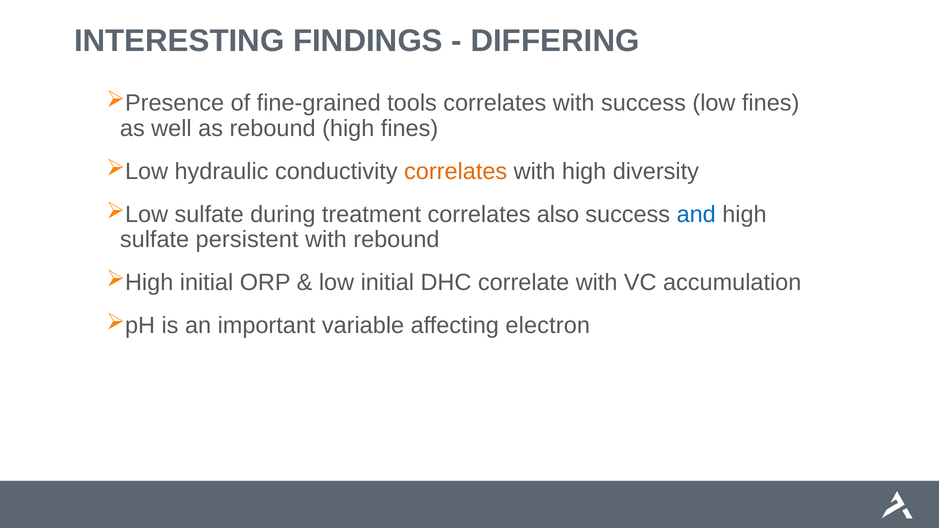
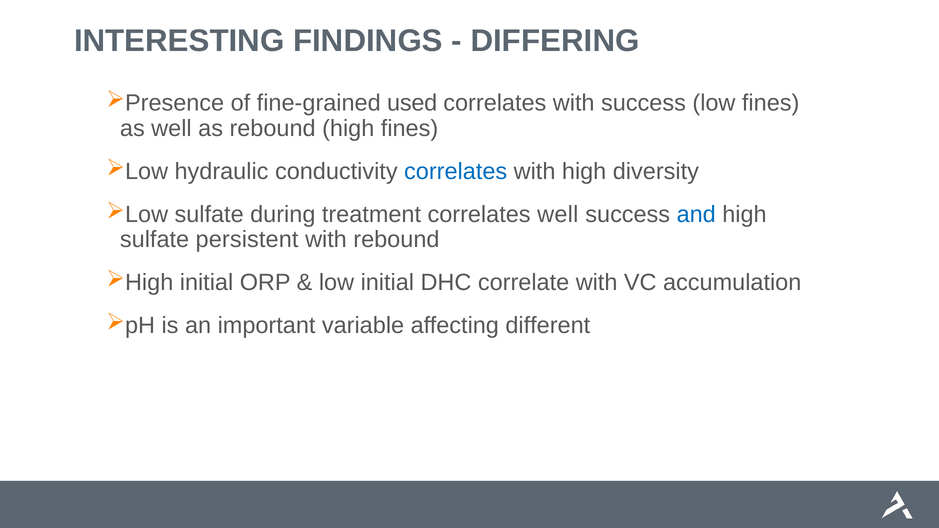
tools: tools -> used (412, 103)
correlates colour: orange -> blue (456, 171)
correlates also: also -> well (558, 214)
electron: electron -> different (548, 326)
